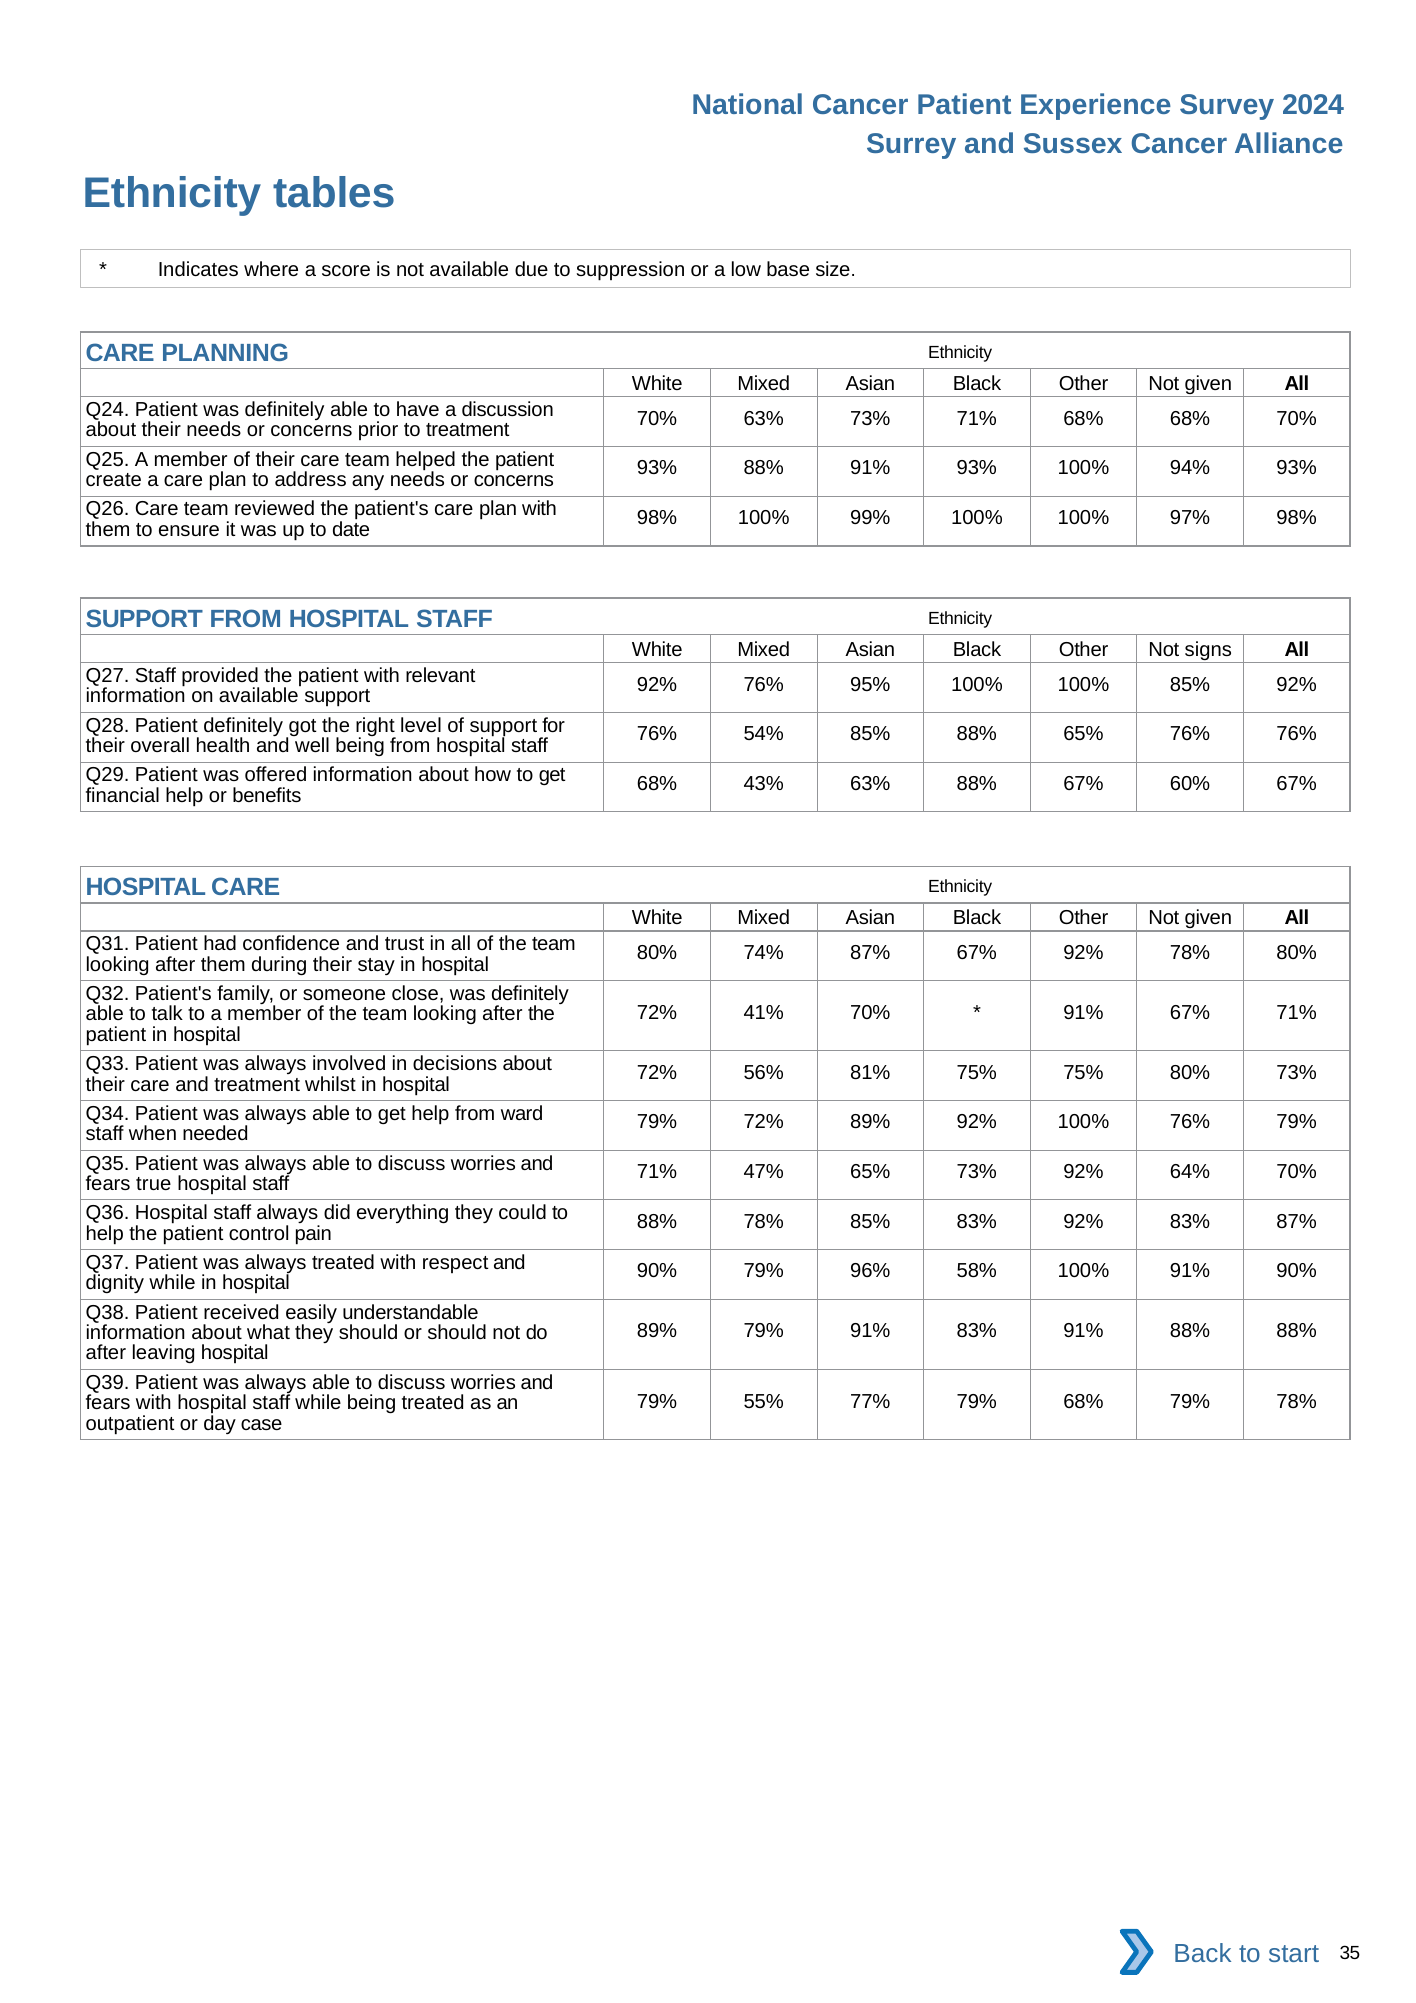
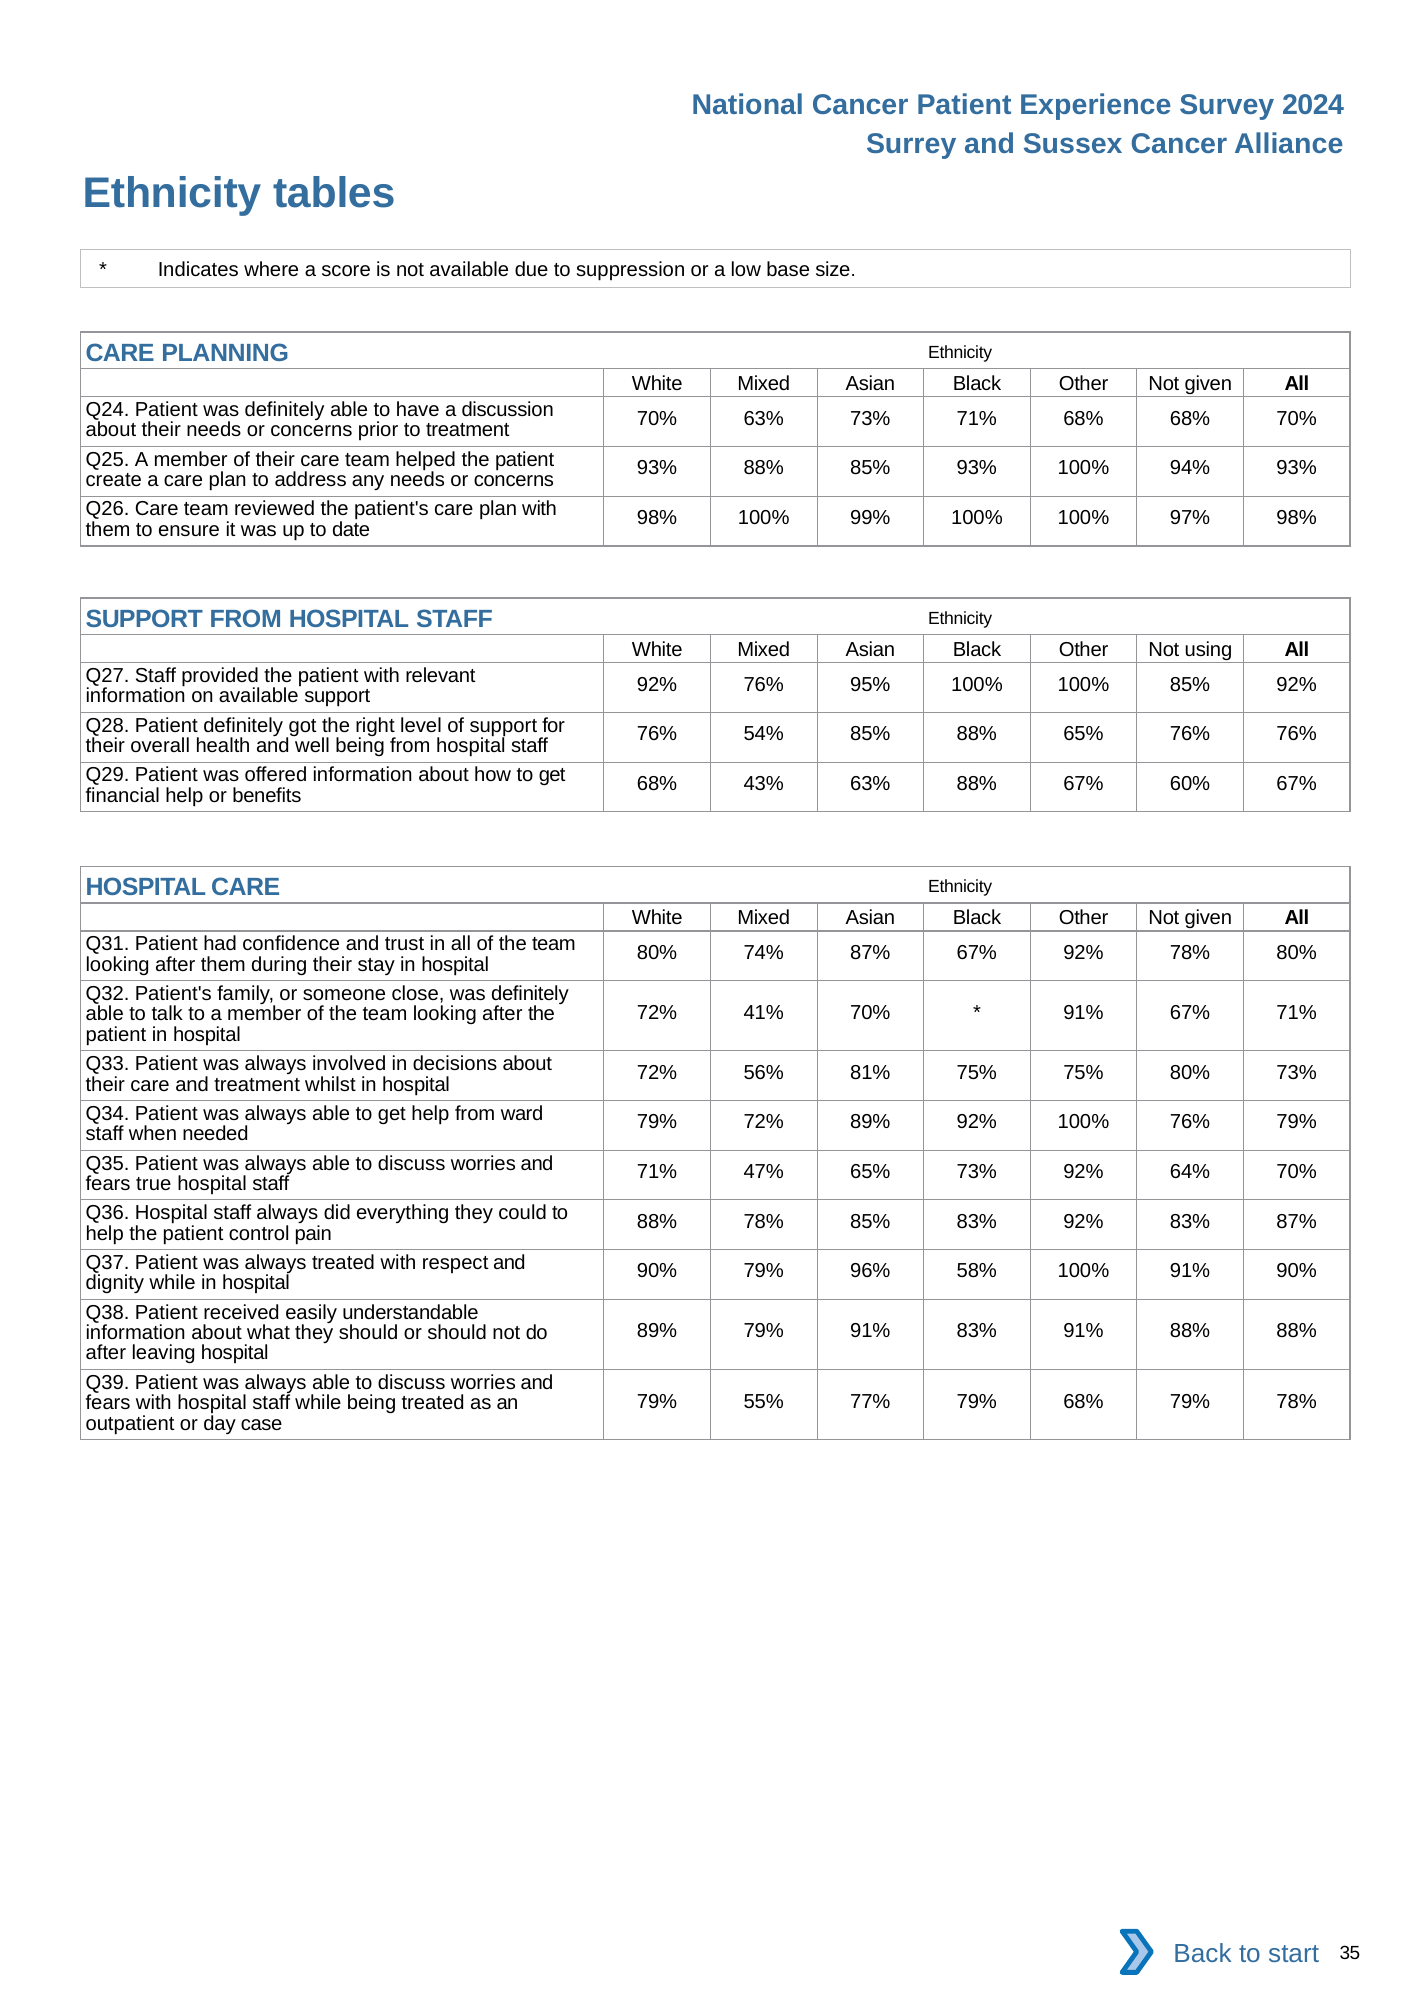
88% 91%: 91% -> 85% (870, 468)
signs: signs -> using (1208, 650)
